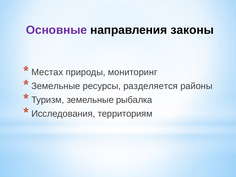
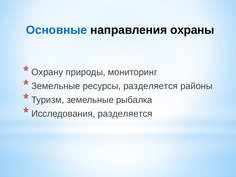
Основные colour: purple -> blue (56, 30)
законы: законы -> охраны (192, 30)
Местах: Местах -> Охрану (47, 72)
Исследования территориям: территориям -> разделяется (125, 114)
